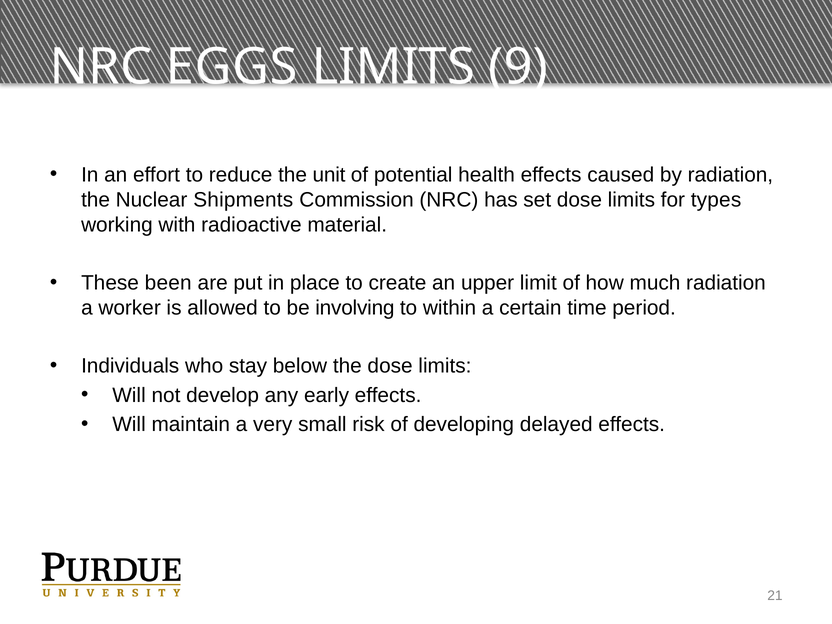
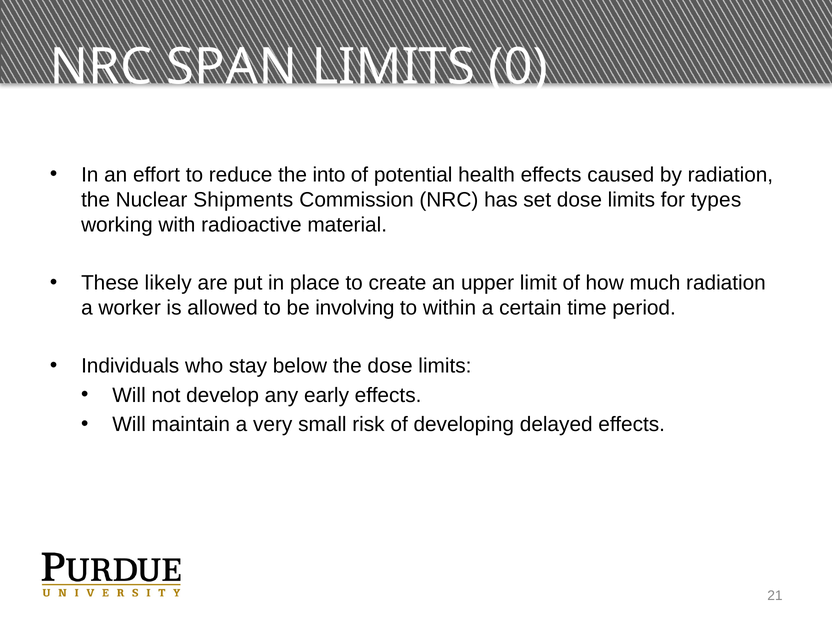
EGGS: EGGS -> SPAN (232, 67)
9: 9 -> 0 (518, 67)
unit: unit -> into (329, 175)
been: been -> likely (168, 283)
